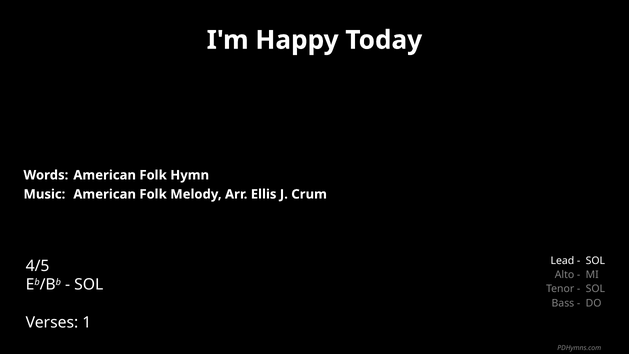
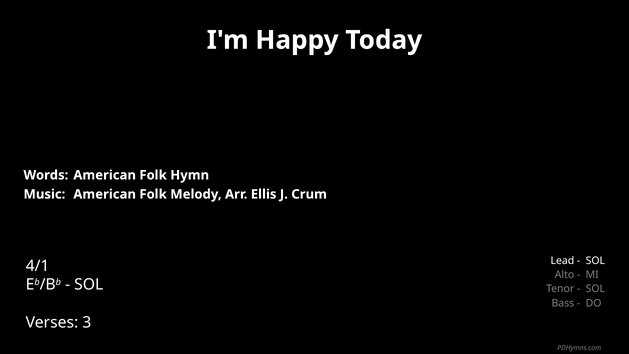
4/5: 4/5 -> 4/1 (38, 266)
1: 1 -> 3 (87, 322)
